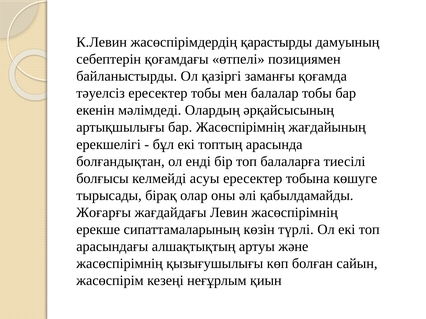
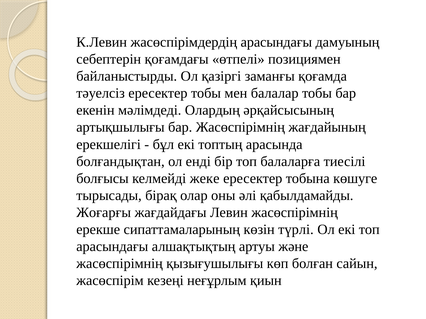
жасөспірімдердің қарастырды: қарастырды -> арасындағы (276, 42)
асуы: асуы -> жеке (205, 179)
